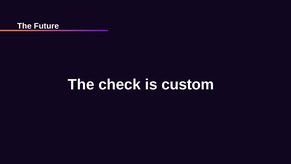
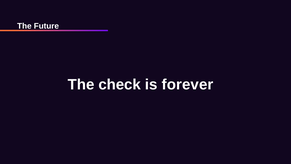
custom: custom -> forever (188, 84)
